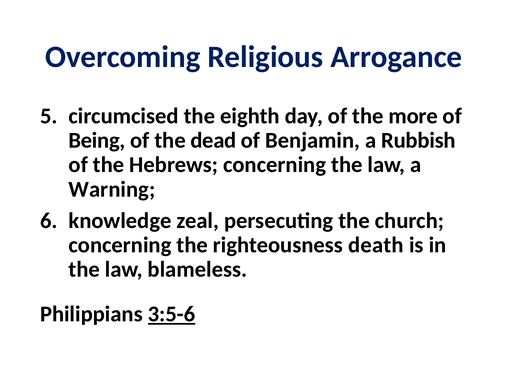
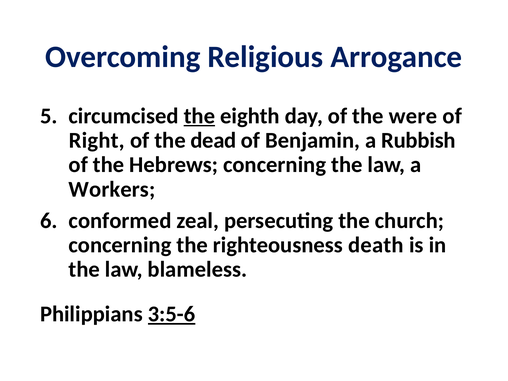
the underline: none -> present (199, 116)
more: more -> were (413, 116)
Being: Being -> Right (97, 140)
Warning: Warning -> Workers (112, 189)
knowledge: knowledge -> conformed (120, 221)
